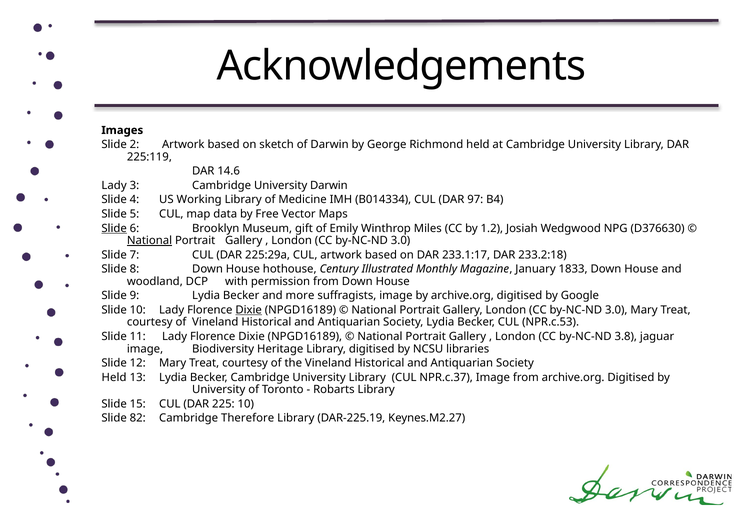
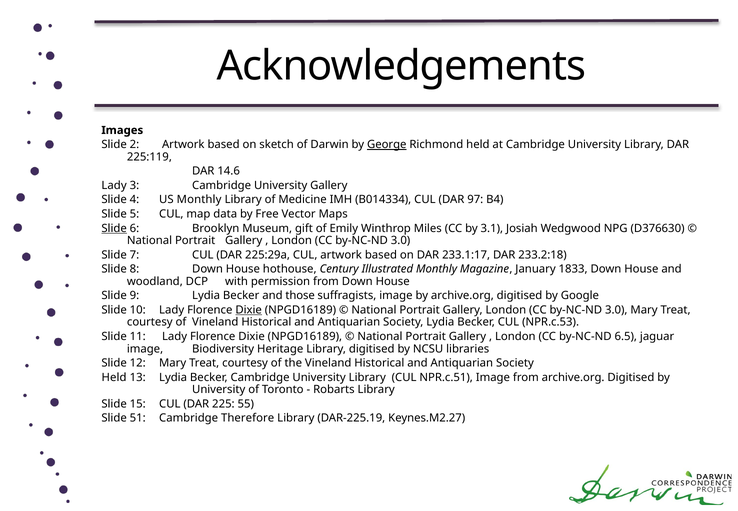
George underline: none -> present (387, 145)
University Darwin: Darwin -> Gallery (329, 185)
US Working: Working -> Monthly (199, 200)
1.2: 1.2 -> 3.1 (492, 228)
National underline: present -> none (149, 241)
more: more -> those (300, 296)
3.8: 3.8 -> 6.5 (626, 336)
NPR.c.37: NPR.c.37 -> NPR.c.51 (446, 377)
225 10: 10 -> 55 (246, 404)
82: 82 -> 51 (138, 418)
